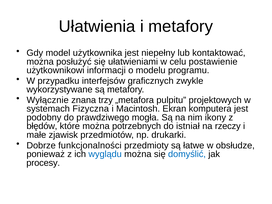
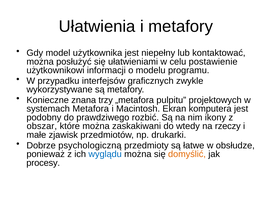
Wyłącznie: Wyłącznie -> Konieczne (48, 100)
Fizyczna: Fizyczna -> Metafora (91, 109)
mogła: mogła -> rozbić (145, 117)
błędów: błędów -> obszar (42, 126)
potrzebnych: potrzebnych -> zaskakiwani (137, 126)
istniał: istniał -> wtedy (188, 126)
funkcjonalności: funkcjonalności -> psychologiczną (90, 145)
domyślić colour: blue -> orange (187, 154)
